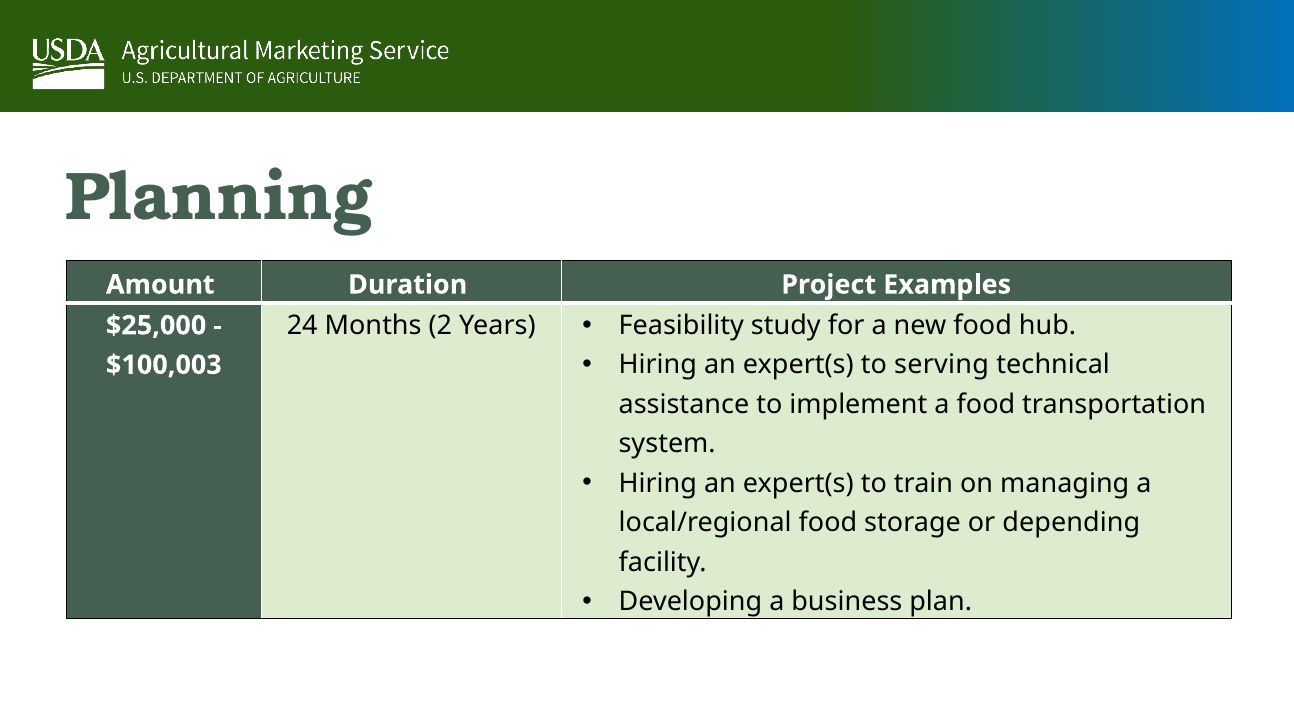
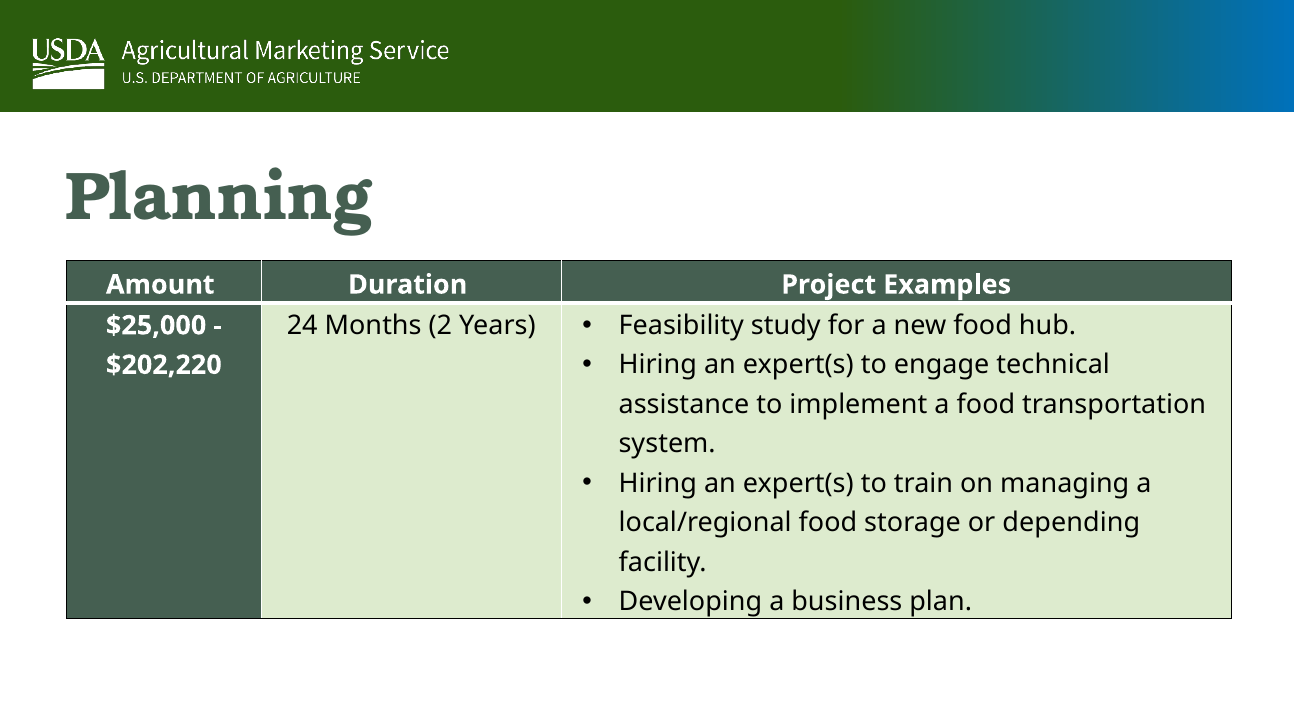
serving: serving -> engage (942, 365)
$100,003: $100,003 -> $202,220 (164, 365)
